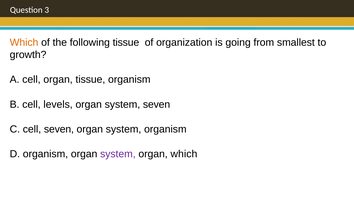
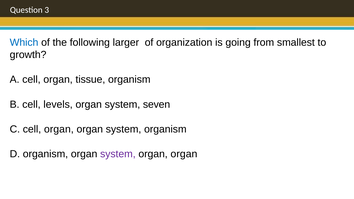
Which colour: orange -> blue (24, 42)
following tissue: tissue -> larger (126, 42)
C cell seven: seven -> organ (59, 129)
which: which -> organ (184, 154)
